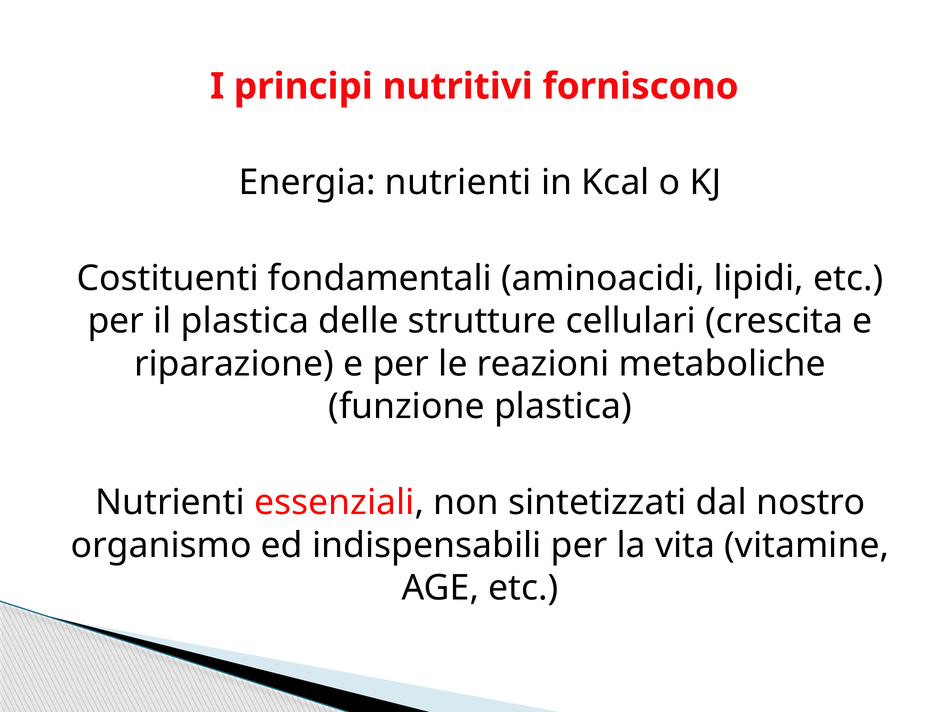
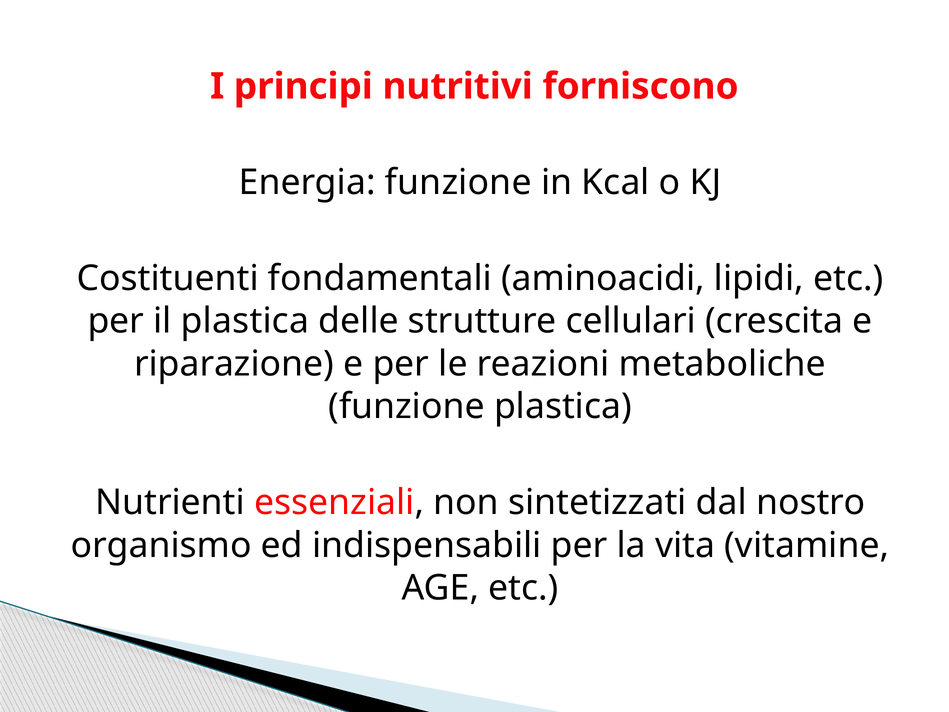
Energia nutrienti: nutrienti -> funzione (458, 182)
